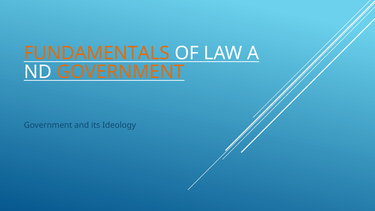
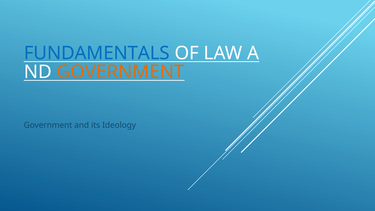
FUNDAMENTALS colour: orange -> blue (97, 53)
